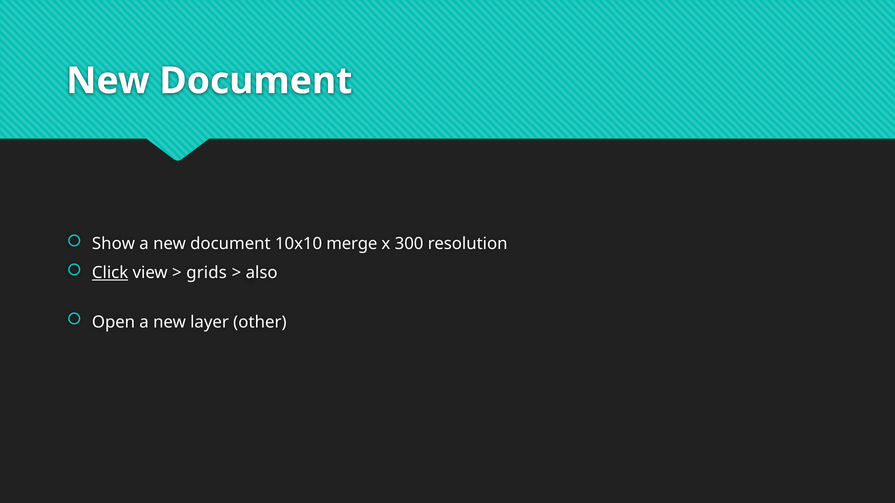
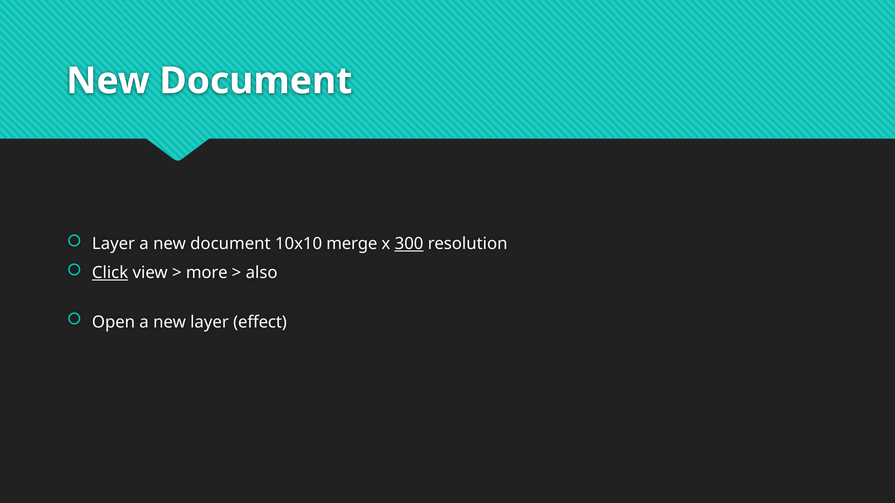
Show: Show -> Layer (114, 244)
300 underline: none -> present (409, 244)
grids: grids -> more (207, 273)
other: other -> effect (260, 322)
